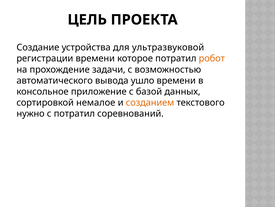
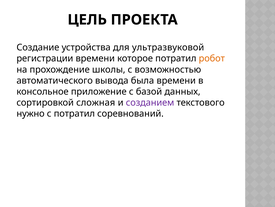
задачи: задачи -> школы (109, 69)
ушло: ушло -> была (142, 80)
немалое: немалое -> сложная (96, 102)
созданием colour: orange -> purple (150, 102)
